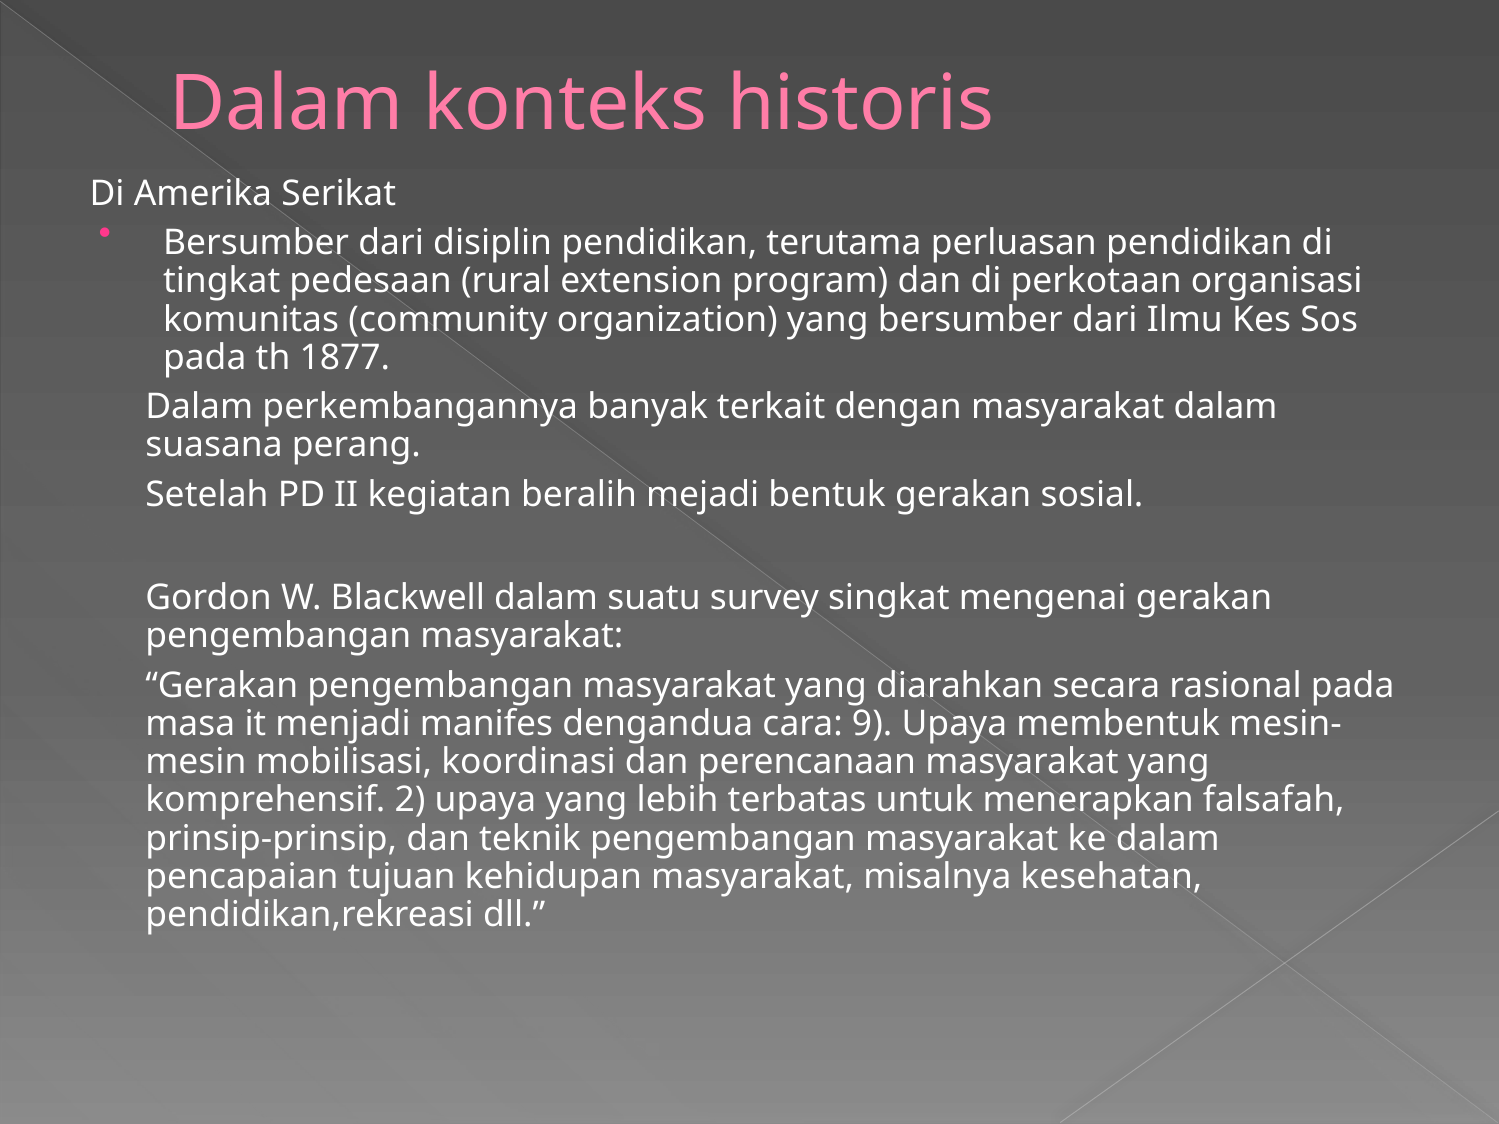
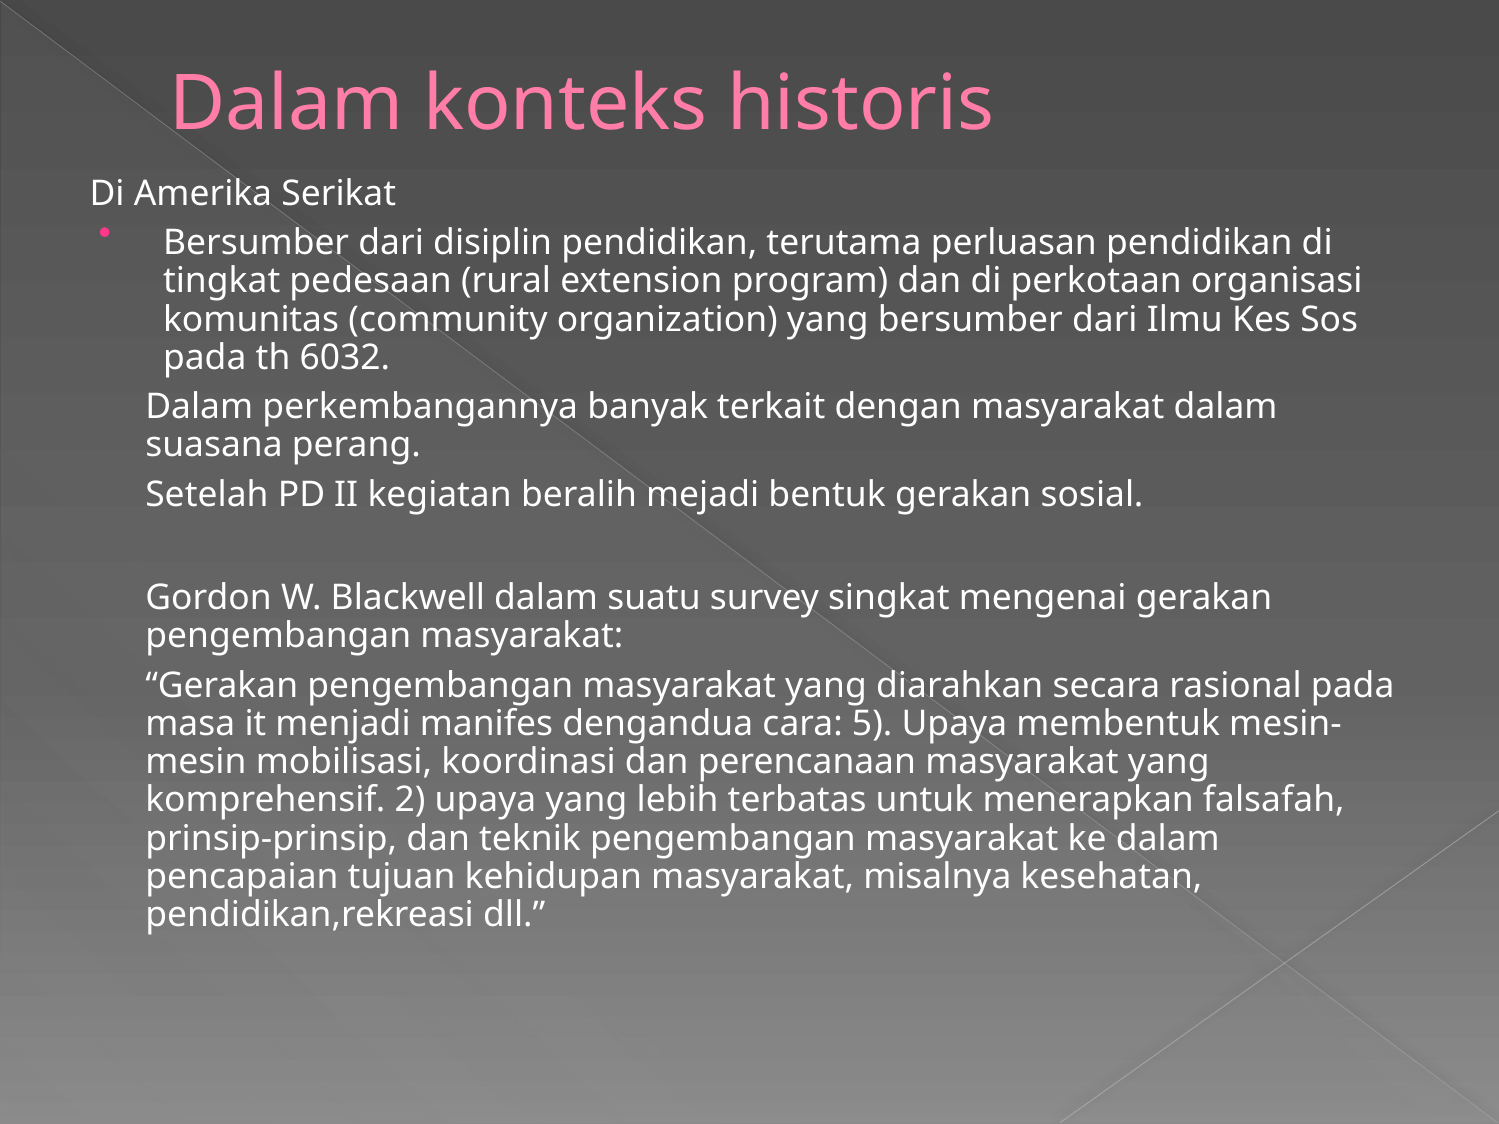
1877: 1877 -> 6032 (345, 358)
9: 9 -> 5 (872, 724)
